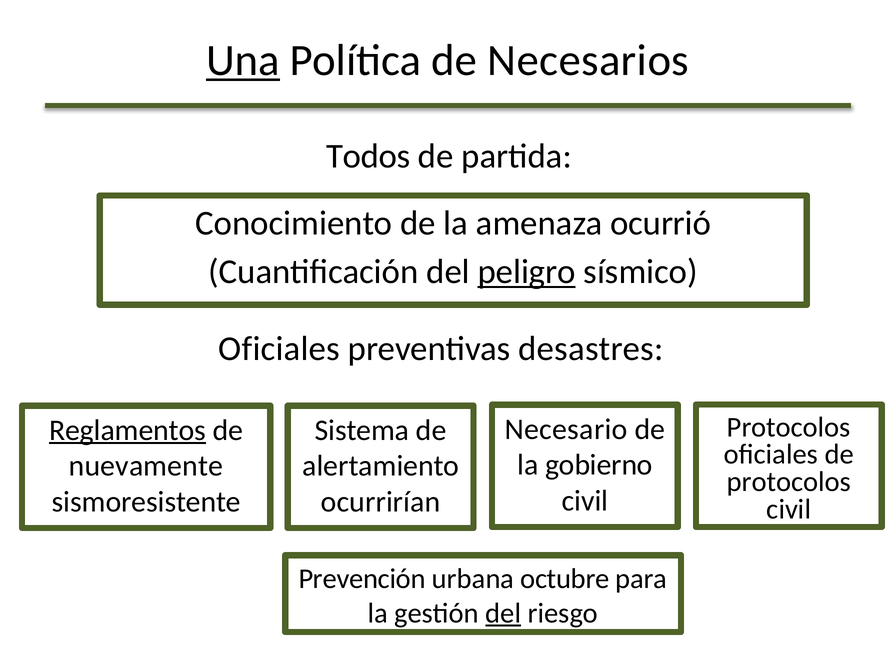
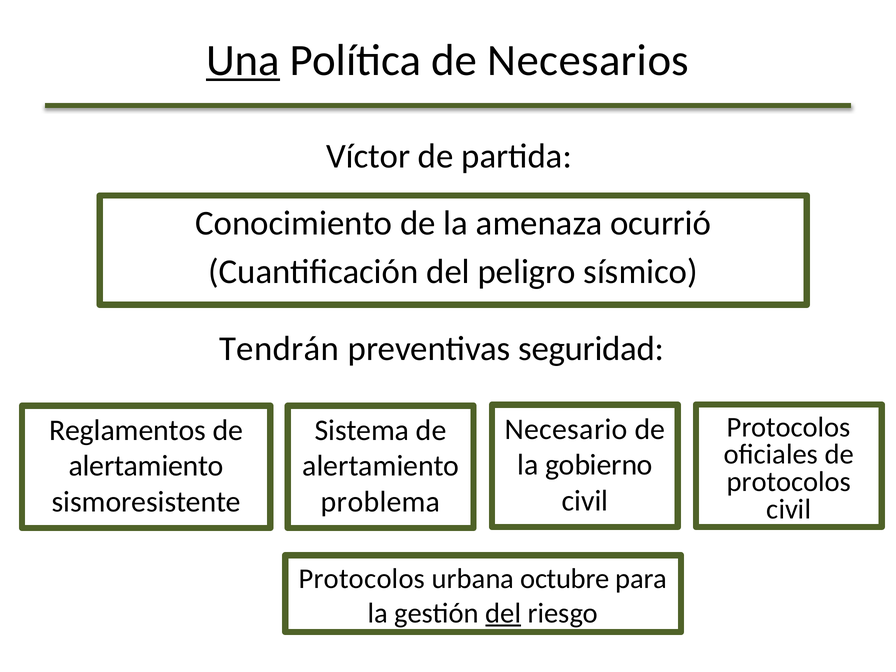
Todos: Todos -> Víctor (368, 156)
peligro underline: present -> none (527, 272)
Oficiales: Oficiales -> Tendrán (279, 349)
desastres: desastres -> seguridad (591, 349)
Reglamentos underline: present -> none (128, 430)
nuevamente: nuevamente -> alertamiento (146, 466)
ocurrirían: ocurrirían -> problema (381, 502)
Prevención: Prevención -> Protocolos (362, 579)
